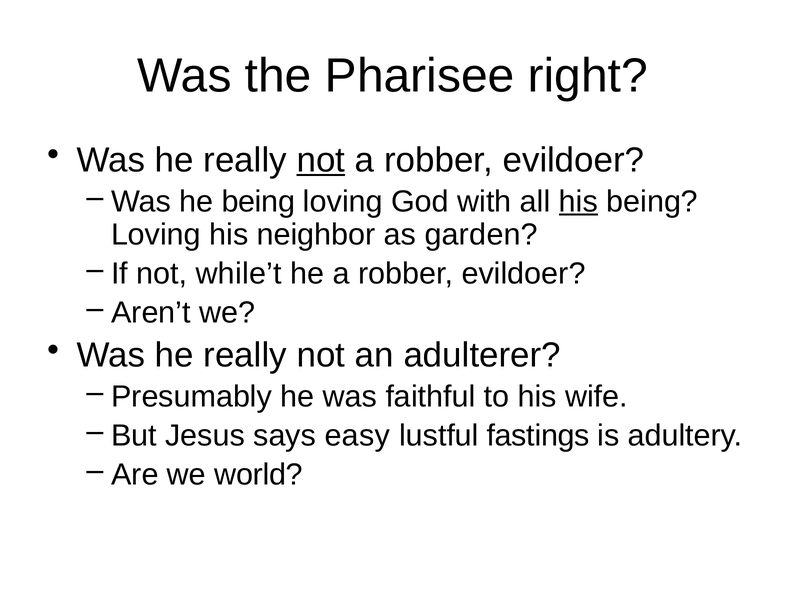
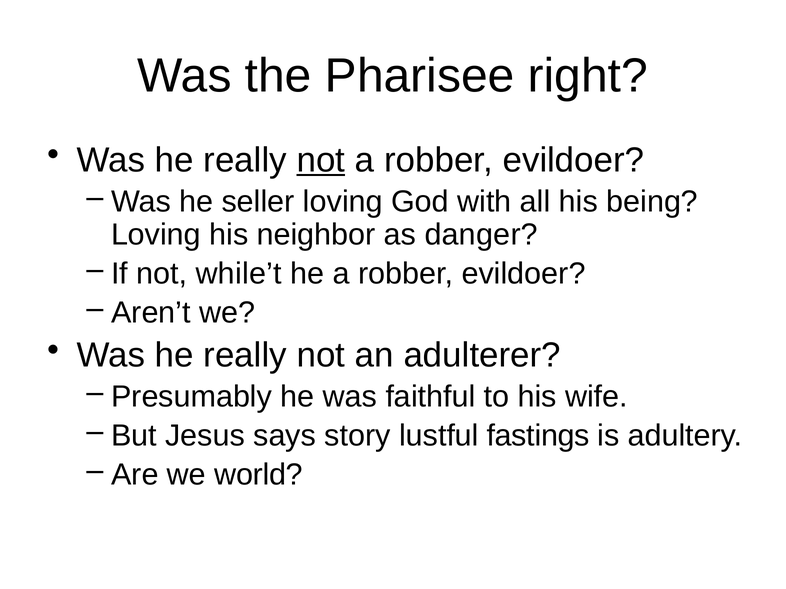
he being: being -> seller (258, 202)
his underline: present -> none (578, 202)
garden: garden -> danger (481, 235)
easy: easy -> story (358, 436)
